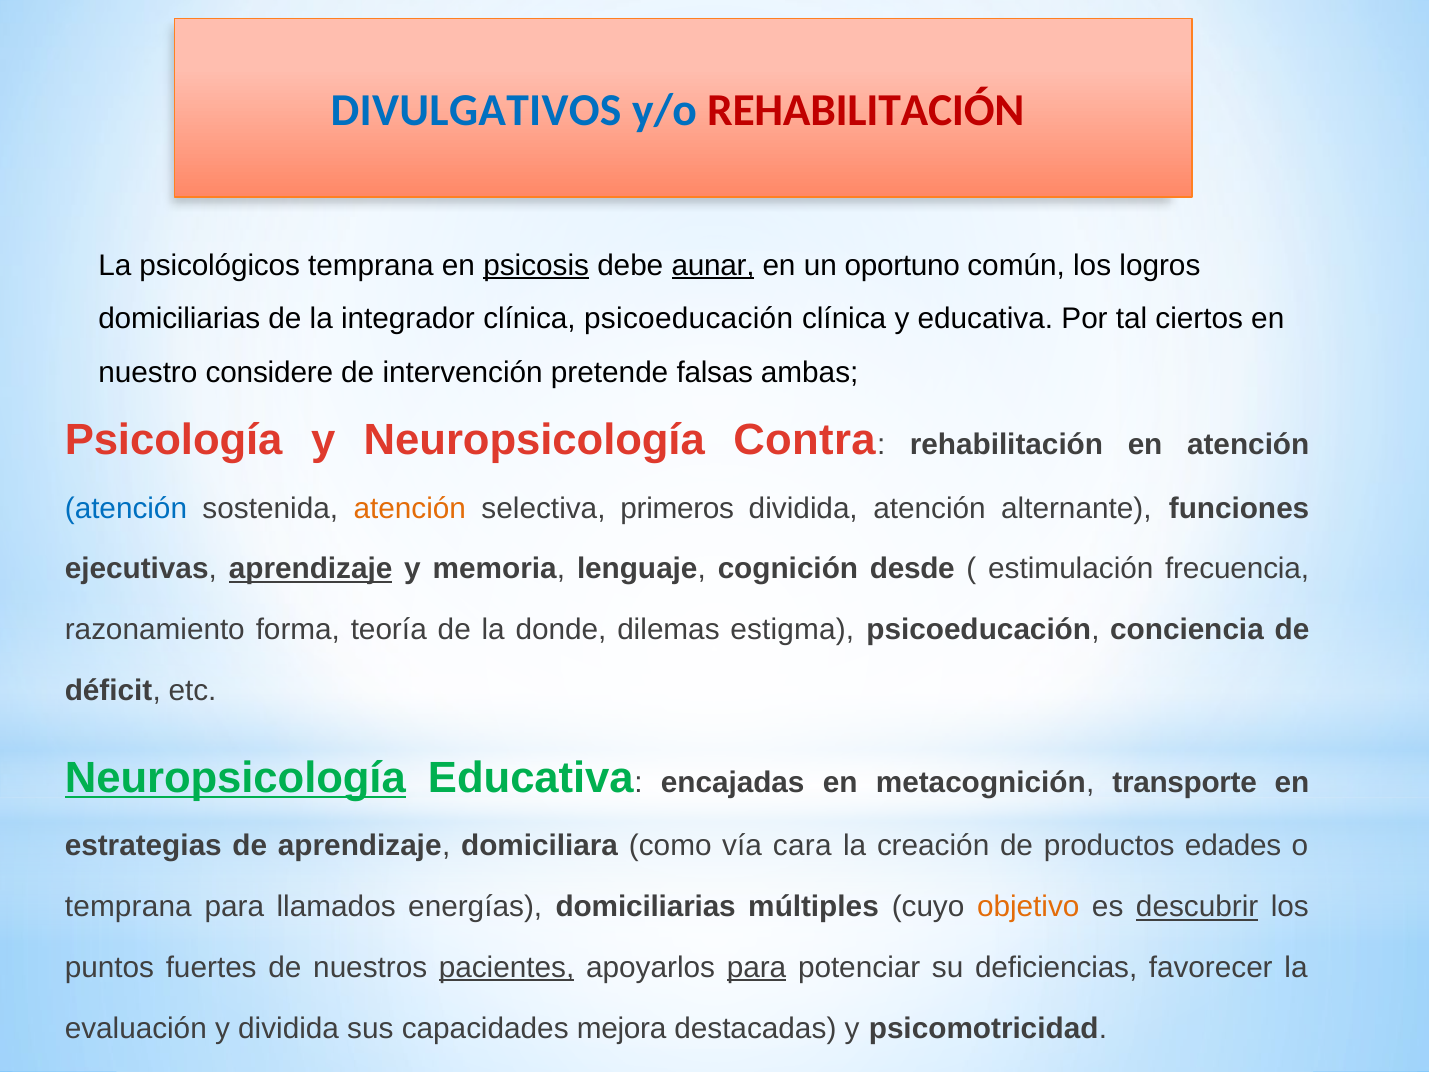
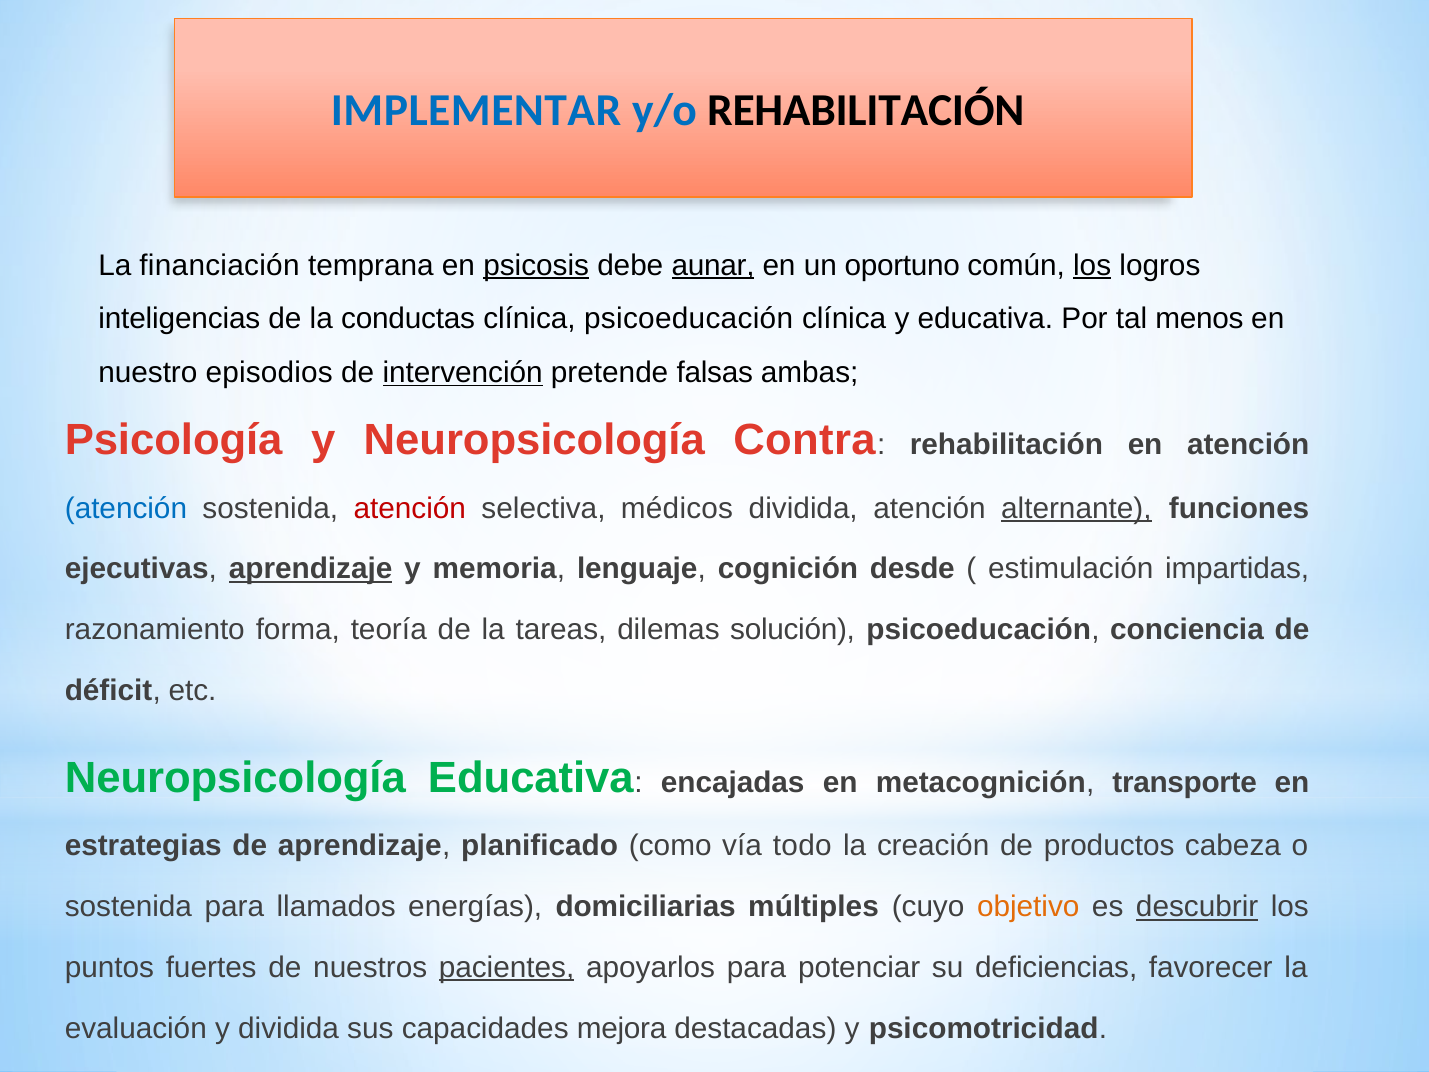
DIVULGATIVOS: DIVULGATIVOS -> IMPLEMENTAR (476, 111)
REHABILITACIÓN colour: red -> black (866, 111)
psicológicos: psicológicos -> financiación (220, 266)
los underline: none -> present (1092, 266)
domiciliarias: domiciliarias -> inteligencias (179, 319)
integrador: integrador -> conductas (408, 319)
ciertos: ciertos -> menos (1199, 319)
considere: considere -> episodios (269, 373)
intervención underline: none -> present (463, 373)
atención colour: orange -> red (410, 508)
primeros: primeros -> médicos (677, 508)
alternante underline: none -> present (1076, 508)
frecuencia: frecuencia -> impartidas (1237, 569)
donde: donde -> tareas (561, 630)
estigma: estigma -> solución (793, 630)
Neuropsicología underline: present -> none (235, 778)
domiciliara: domiciliara -> planificado (540, 846)
cara: cara -> todo (802, 846)
edades: edades -> cabeza (1233, 846)
temprana: temprana -> sostenida (128, 907)
para underline: present -> none (757, 967)
